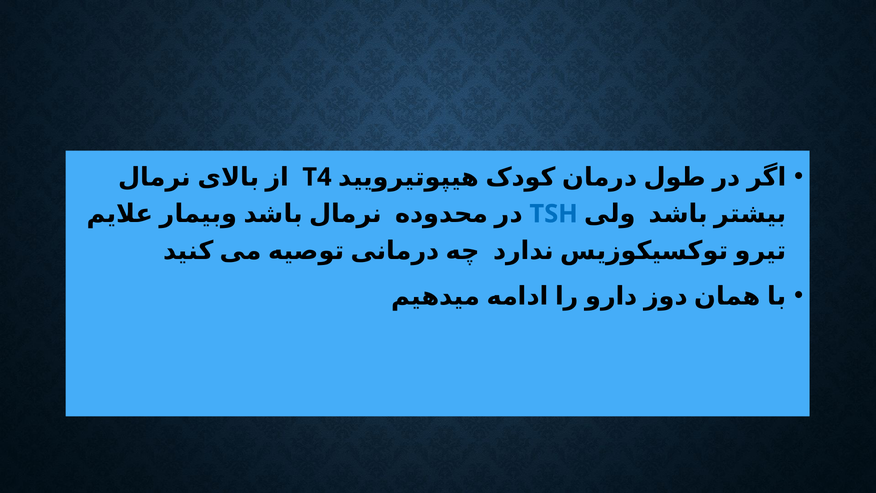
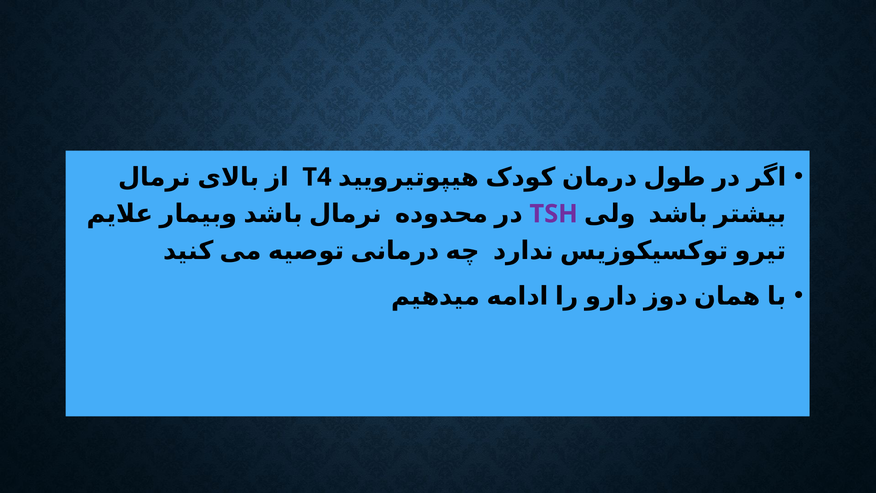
TSH colour: blue -> purple (554, 214)
